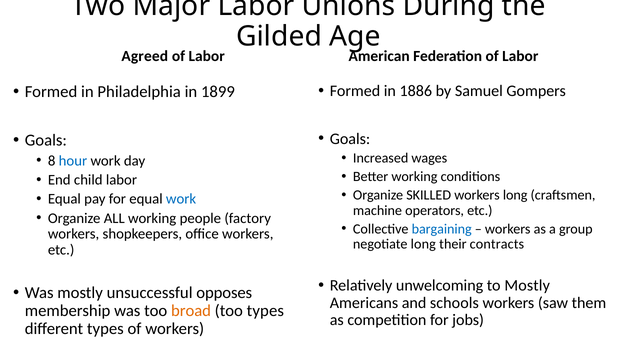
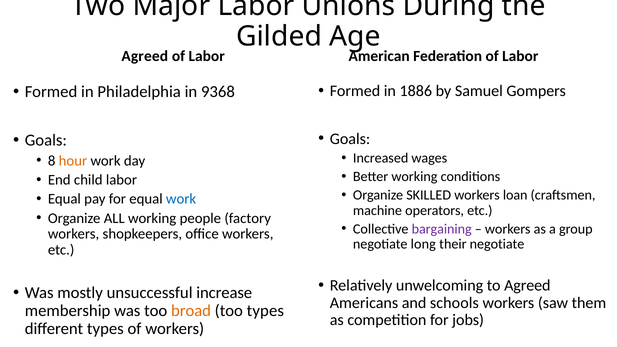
1899: 1899 -> 9368 (218, 92)
hour colour: blue -> orange (73, 161)
workers long: long -> loan (515, 195)
bargaining colour: blue -> purple (442, 229)
their contracts: contracts -> negotiate (497, 244)
to Mostly: Mostly -> Agreed (527, 285)
opposes: opposes -> increase (224, 293)
